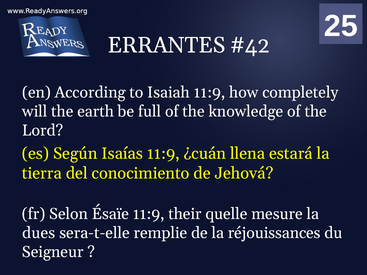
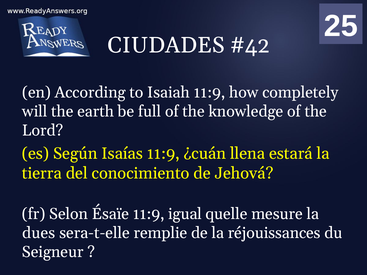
ERRANTES: ERRANTES -> CIUDADES (166, 45)
their: their -> igual (185, 214)
